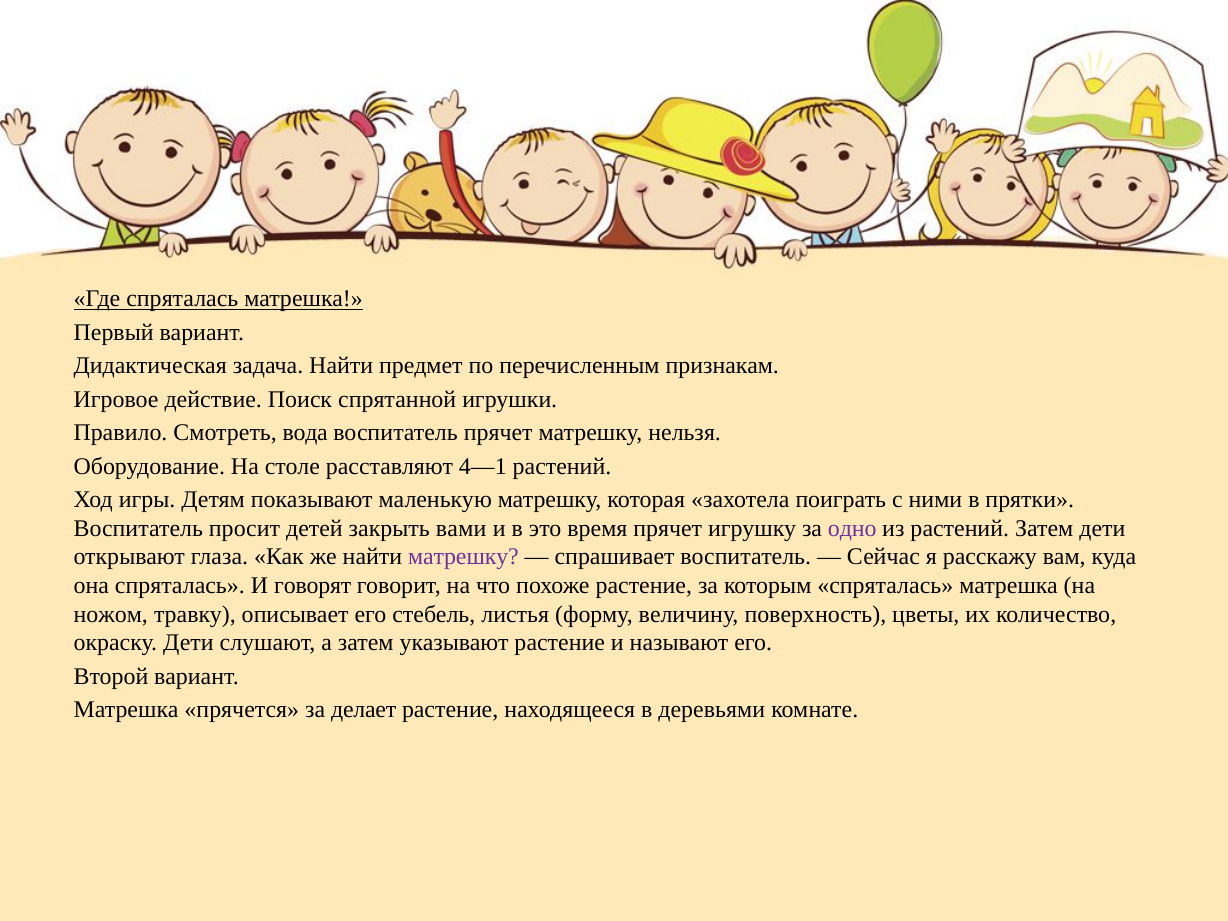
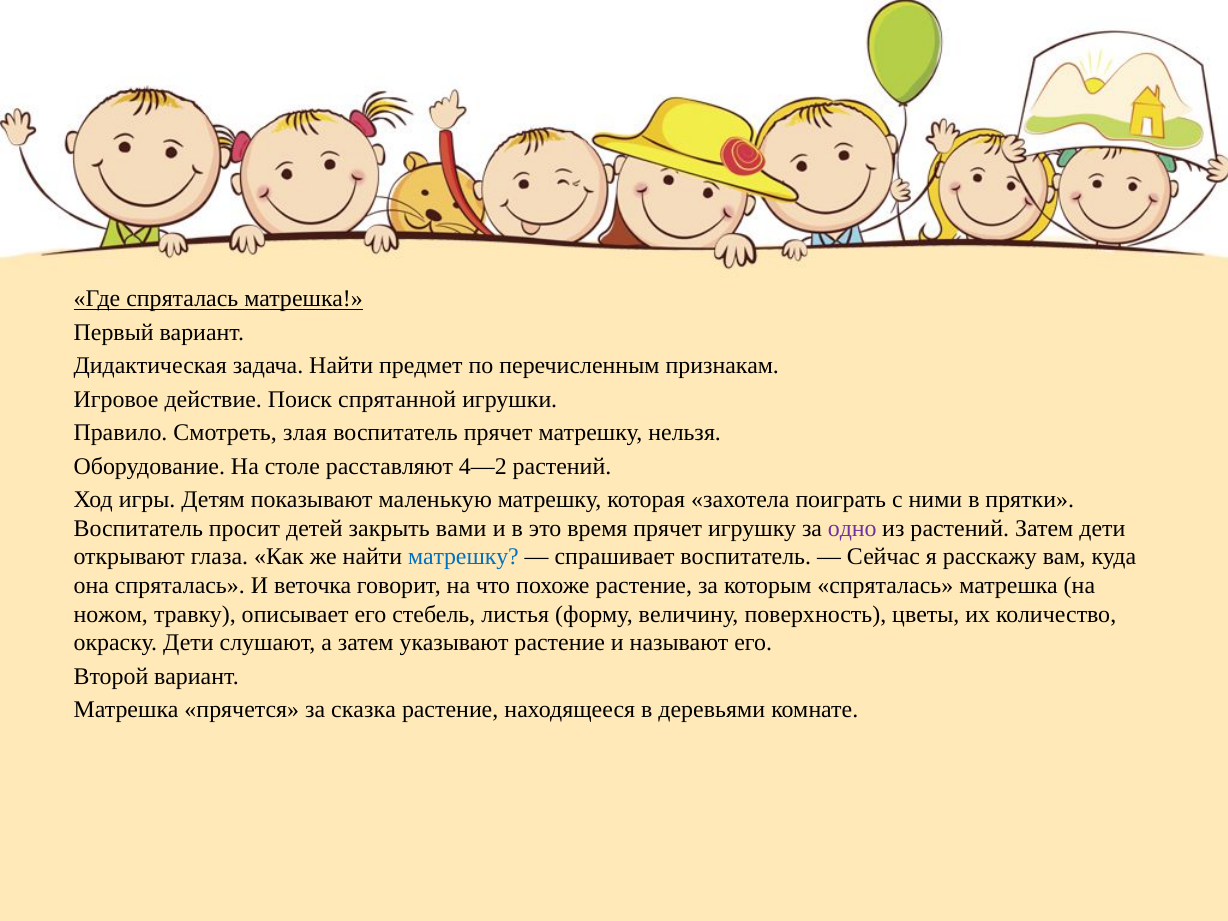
вода: вода -> злая (305, 433)
4—1: 4—1 -> 4—2 (483, 466)
матрешку colour: purple -> blue (464, 557)
говорят: говорят -> веточка (313, 586)
делает: делает -> сказка (364, 710)
